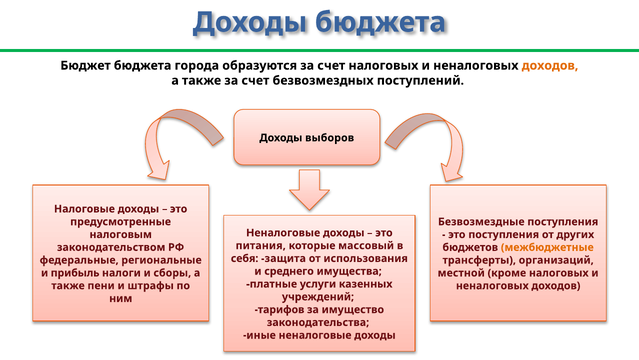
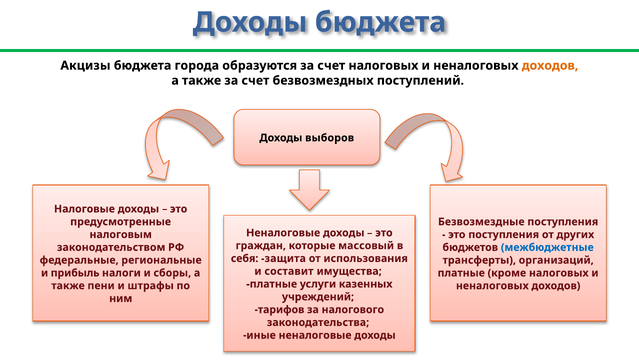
Бюджет: Бюджет -> Акцизы (85, 65)
питания: питания -> граждан (261, 245)
межбюджетные colour: orange -> blue (547, 247)
среднего: среднего -> составит (289, 271)
местной: местной -> платные (461, 273)
имущество: имущество -> налогового (353, 309)
